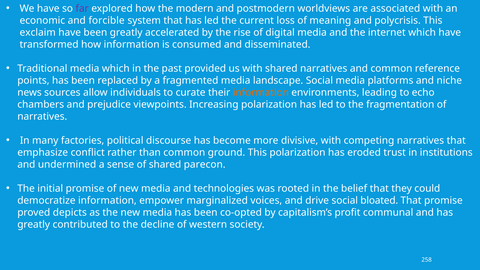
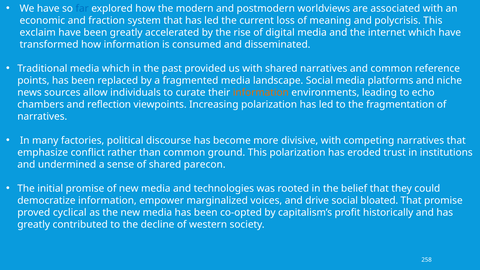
far colour: purple -> blue (82, 8)
forcible: forcible -> fraction (107, 20)
prejudice: prejudice -> reflection (109, 104)
depicts: depicts -> cyclical (70, 213)
communal: communal -> historically (388, 213)
